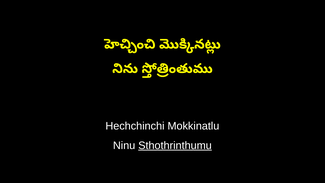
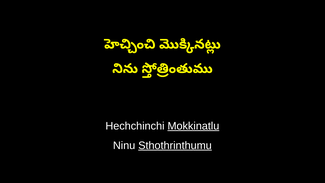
Mokkinatlu underline: none -> present (193, 126)
